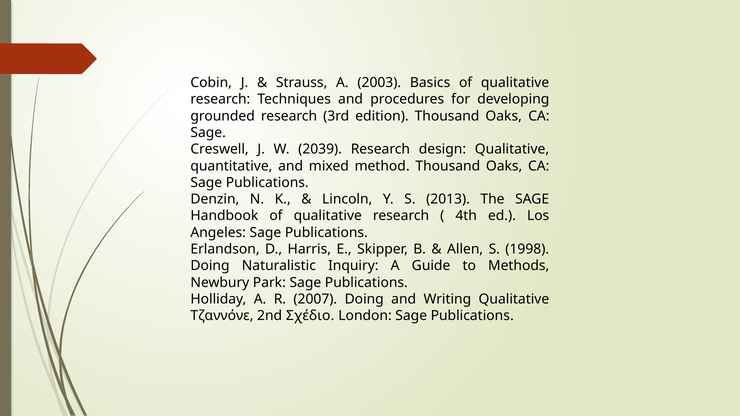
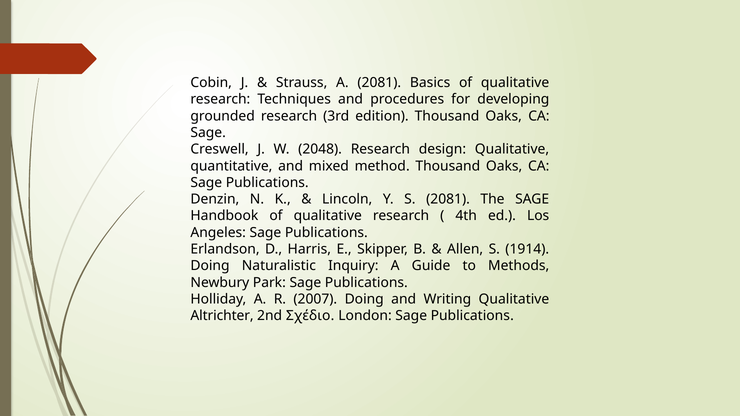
A 2003: 2003 -> 2081 (379, 83)
2039: 2039 -> 2048 (320, 149)
S 2013: 2013 -> 2081 (448, 199)
1998: 1998 -> 1914 (527, 249)
Τζαννόνε: Τζαννόνε -> Altrichter (222, 316)
